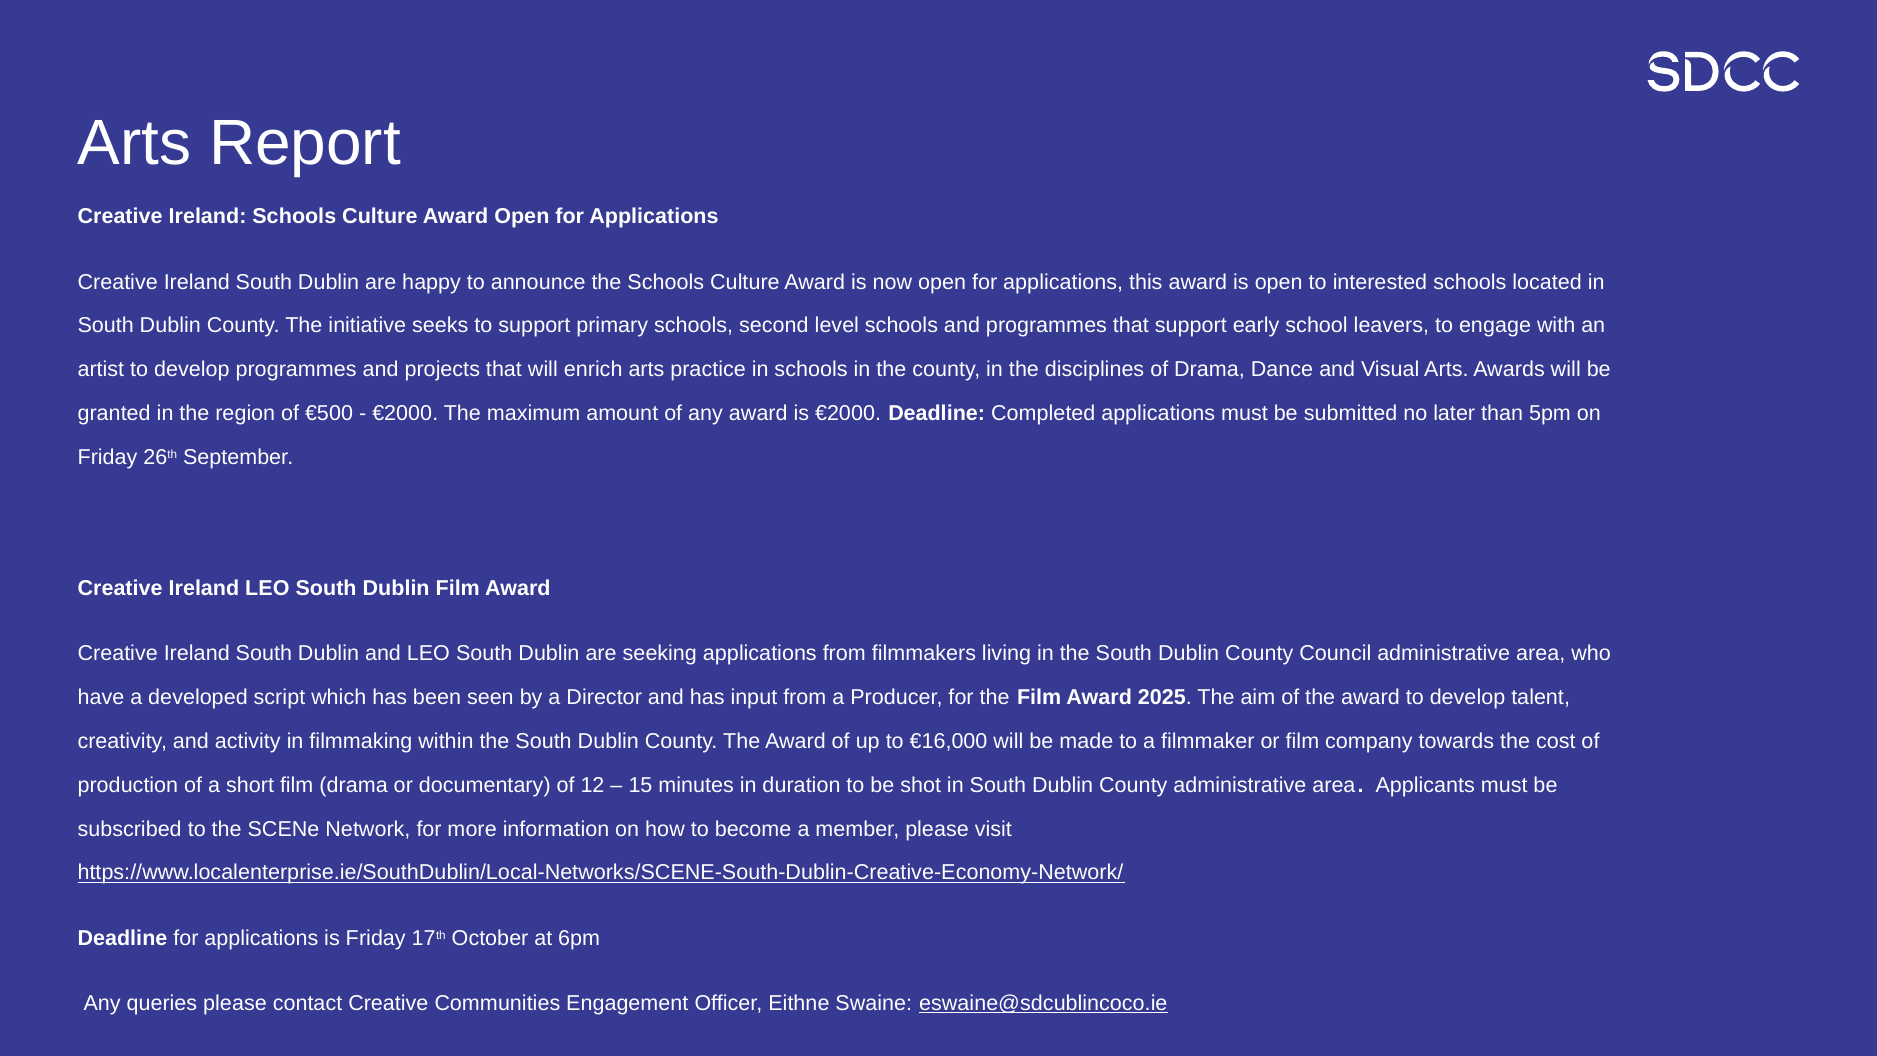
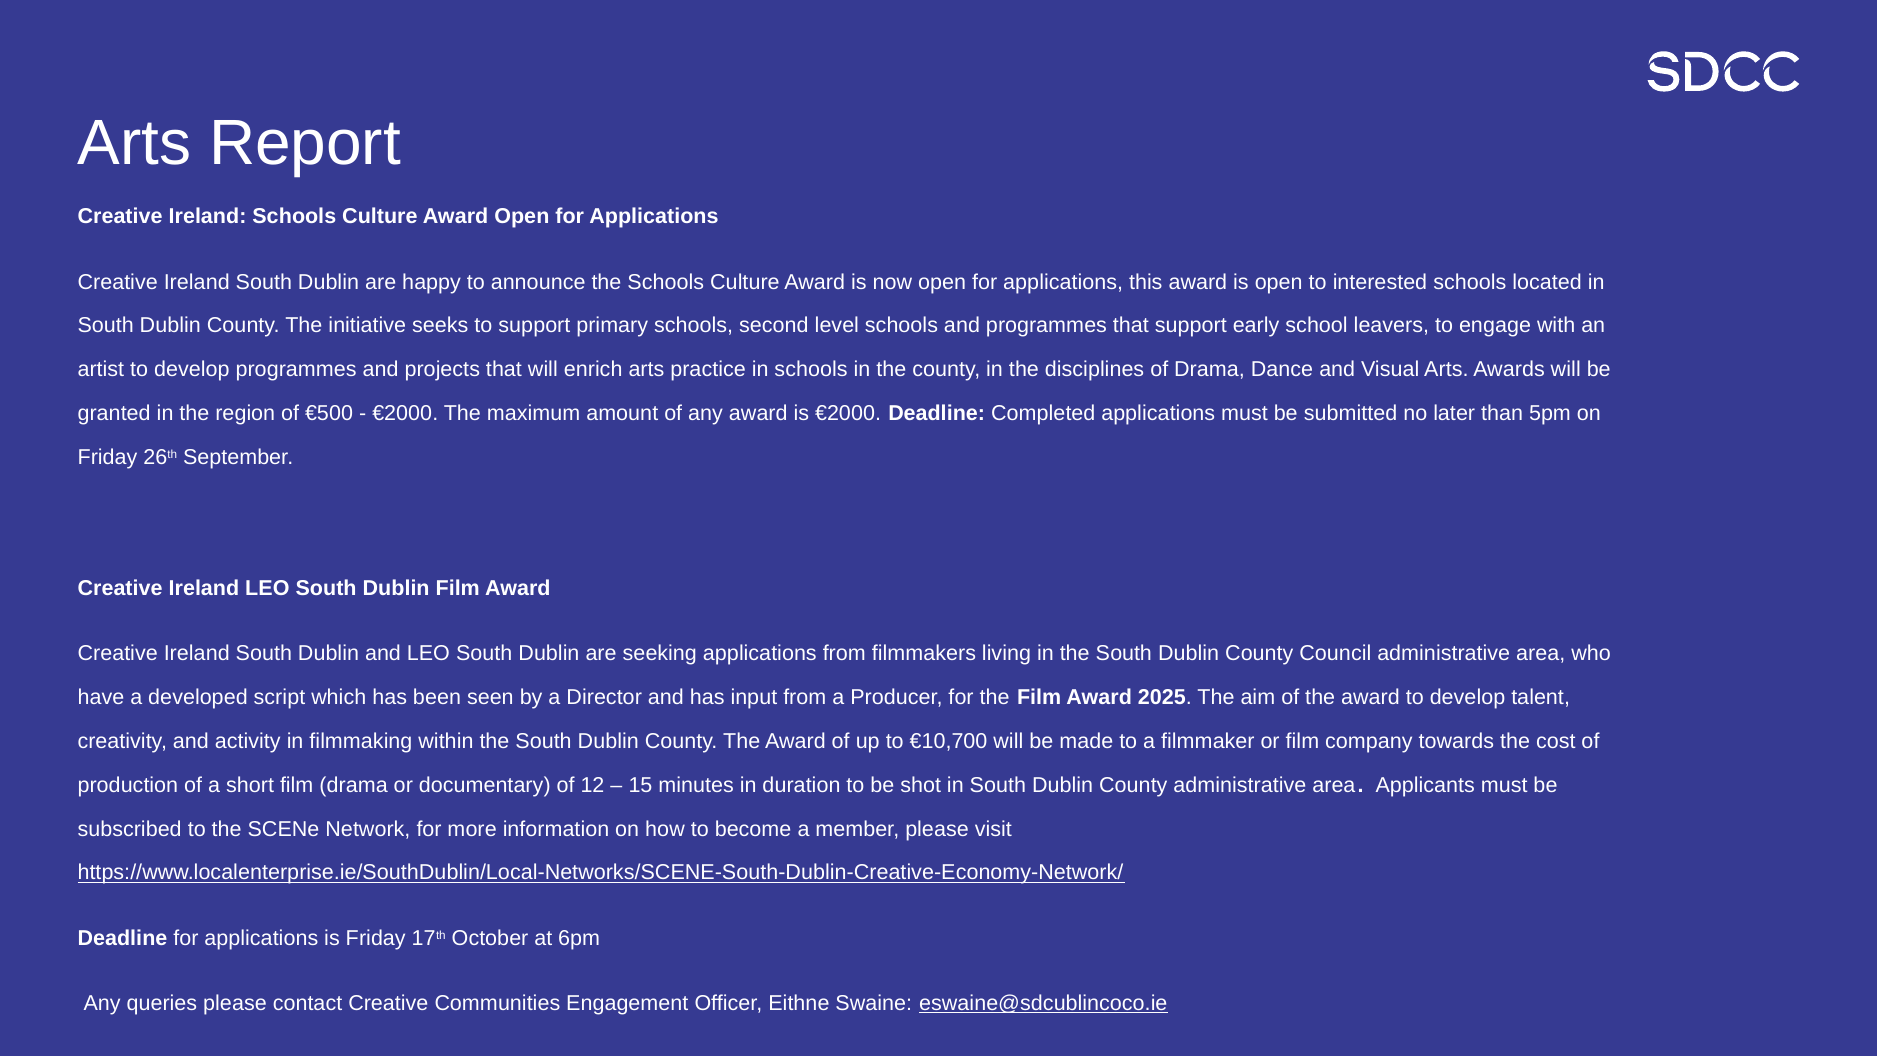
€16,000: €16,000 -> €10,700 (949, 741)
